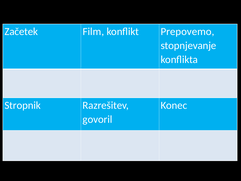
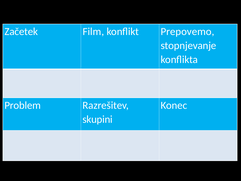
Stropnik: Stropnik -> Problem (23, 105)
govoril: govoril -> skupini (98, 119)
